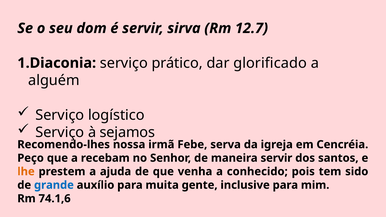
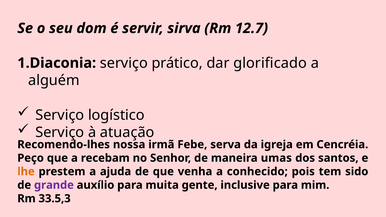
sejamos: sejamos -> atuação (127, 133)
maneira servir: servir -> umas (276, 158)
grande colour: blue -> purple (54, 185)
74.1,6: 74.1,6 -> 33.5,3 (55, 199)
